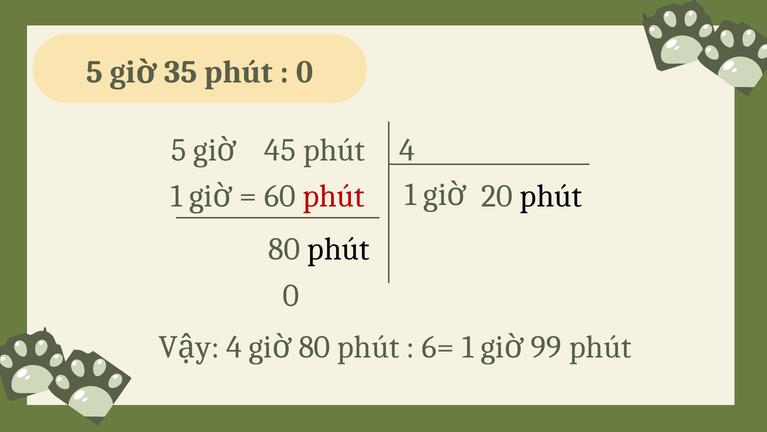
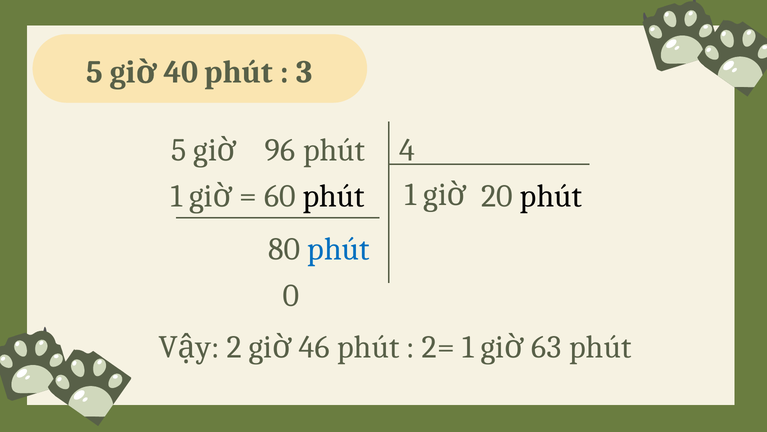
35: 35 -> 40 (181, 72)
0: 0 -> 3 (305, 72)
45: 45 -> 96 (280, 150)
phút colour: red -> black (334, 196)
phút colour: black -> blue (339, 249)
4: 4 -> 2 (234, 347)
80: 80 -> 46 (314, 347)
6=: 6= -> 2= (438, 347)
99: 99 -> 63 (546, 347)
